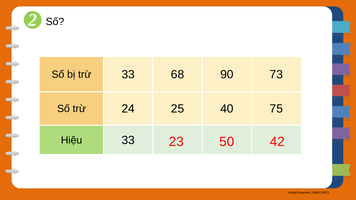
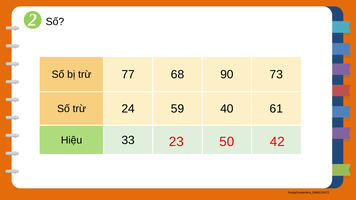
trừ 33: 33 -> 77 (128, 75)
25: 25 -> 59 (178, 109)
75: 75 -> 61 (276, 109)
